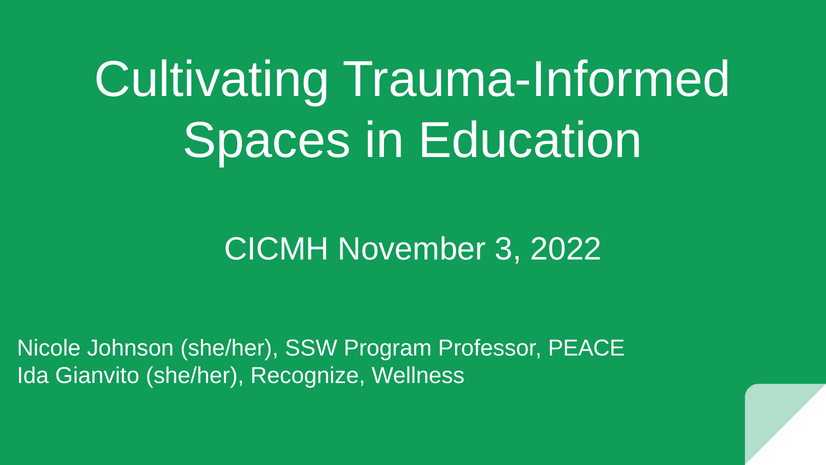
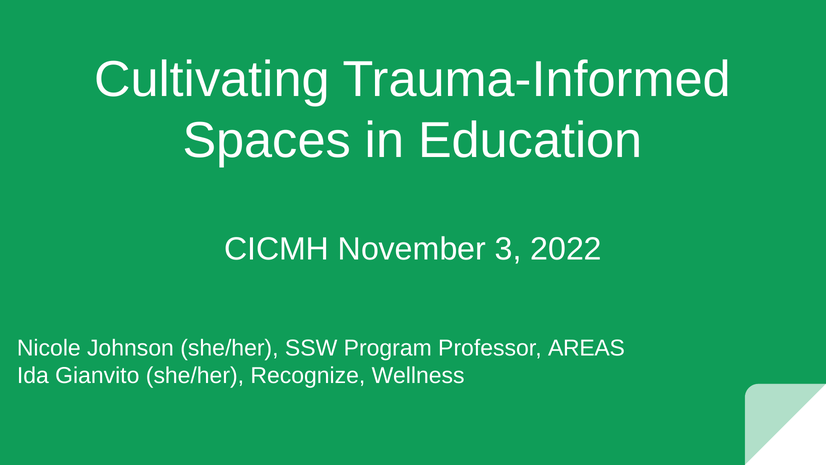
PEACE: PEACE -> AREAS (586, 348)
